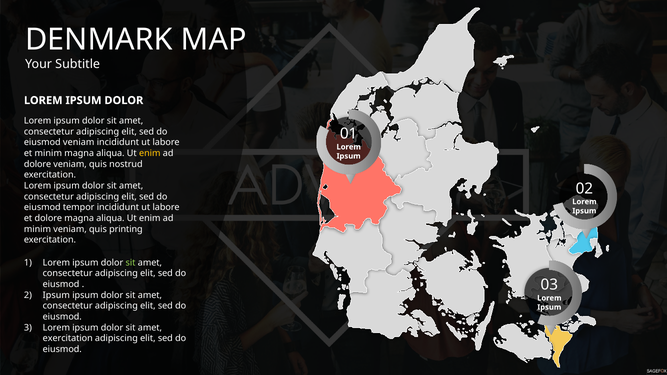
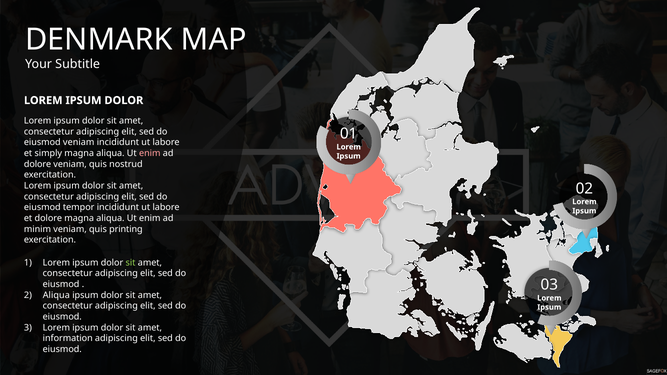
et minim: minim -> simply (48, 153)
enim colour: yellow -> pink (150, 153)
Ipsum: Ipsum -> Aliqua (56, 295)
exercitation: exercitation -> information (68, 339)
